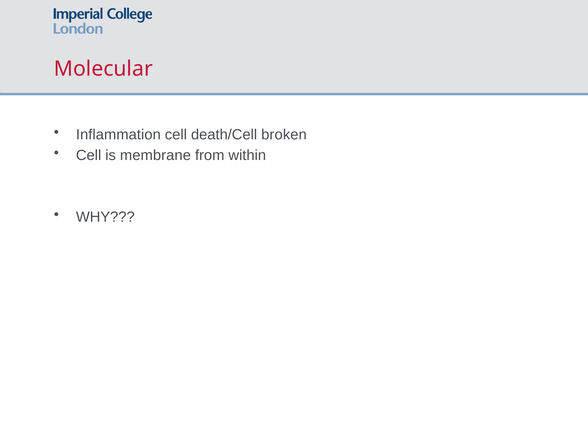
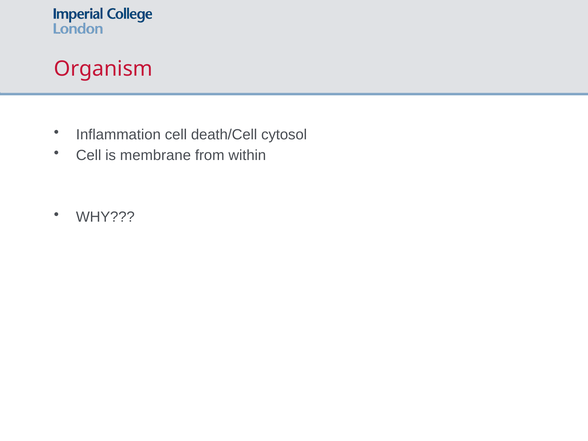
Molecular: Molecular -> Organism (103, 69)
broken: broken -> cytosol (284, 135)
